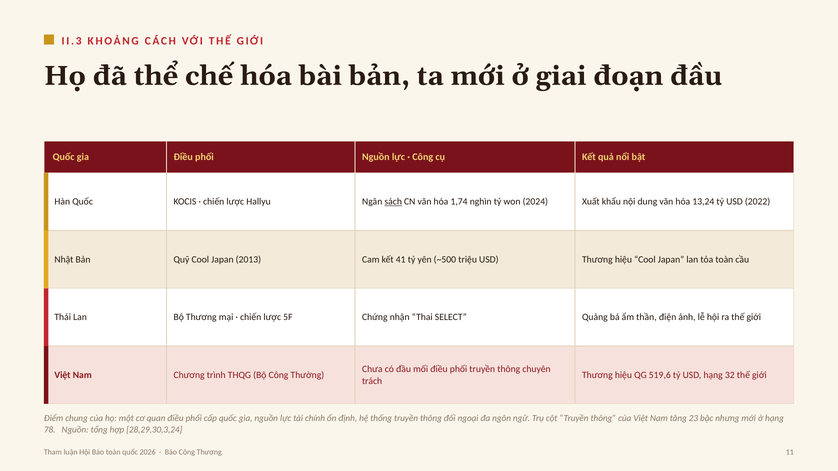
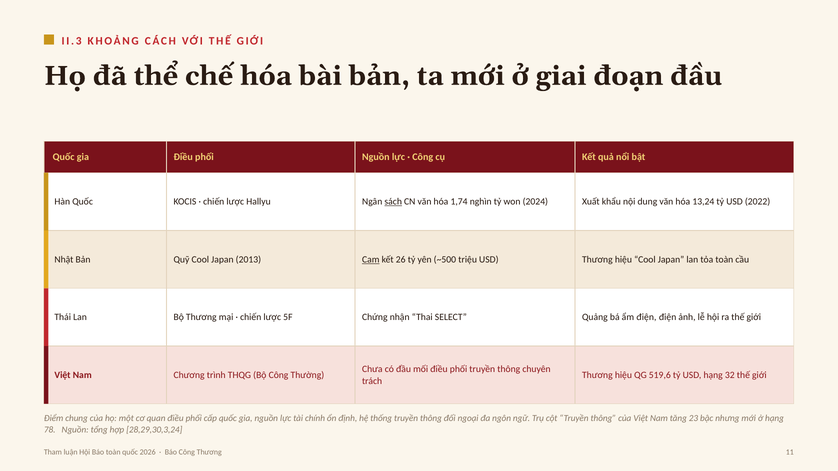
Cam underline: none -> present (371, 260)
41: 41 -> 26 (401, 260)
ẩm thần: thần -> điện (646, 317)
